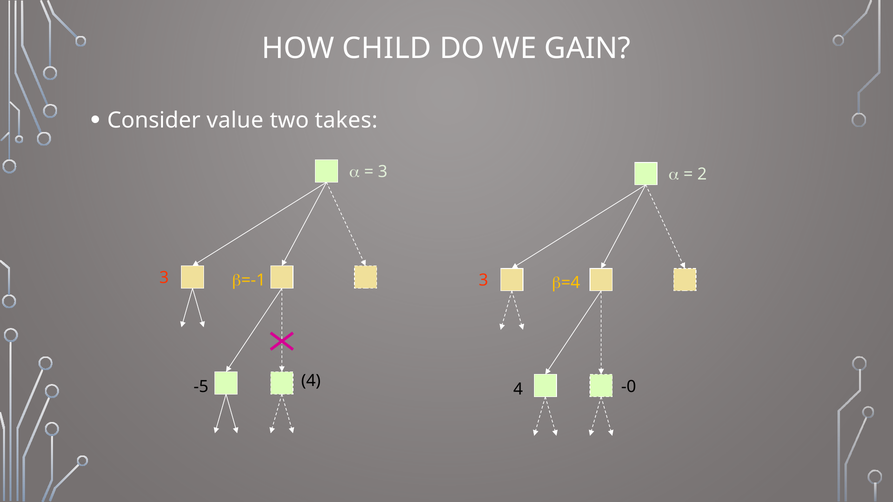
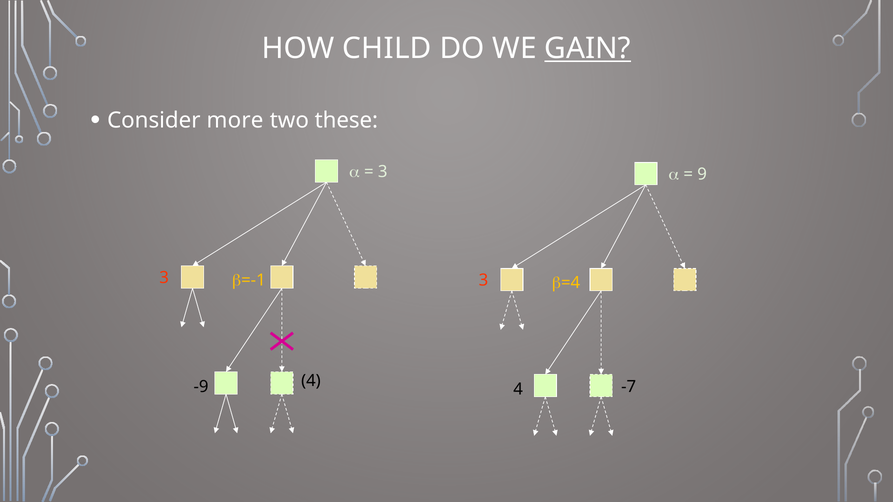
GAIN underline: none -> present (588, 49)
value: value -> more (235, 121)
takes: takes -> these (346, 121)
2: 2 -> 9 (702, 174)
-5: -5 -> -9 (201, 387)
-0: -0 -> -7 (629, 387)
